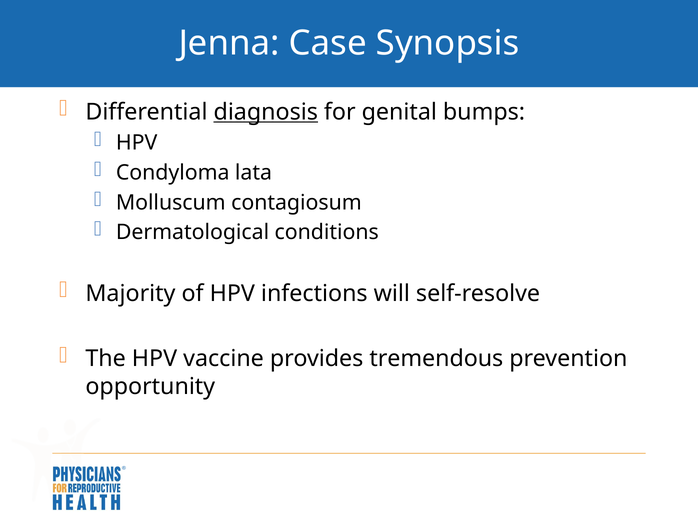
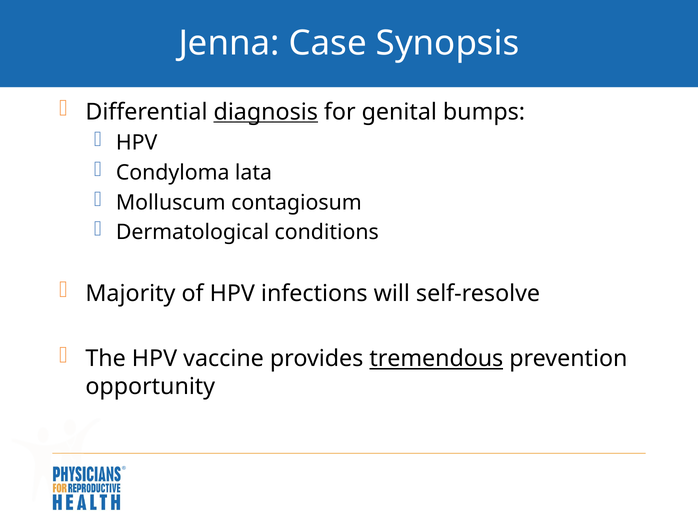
tremendous underline: none -> present (436, 359)
